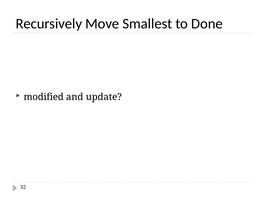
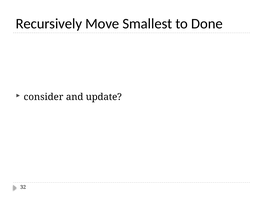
modified: modified -> consider (44, 97)
